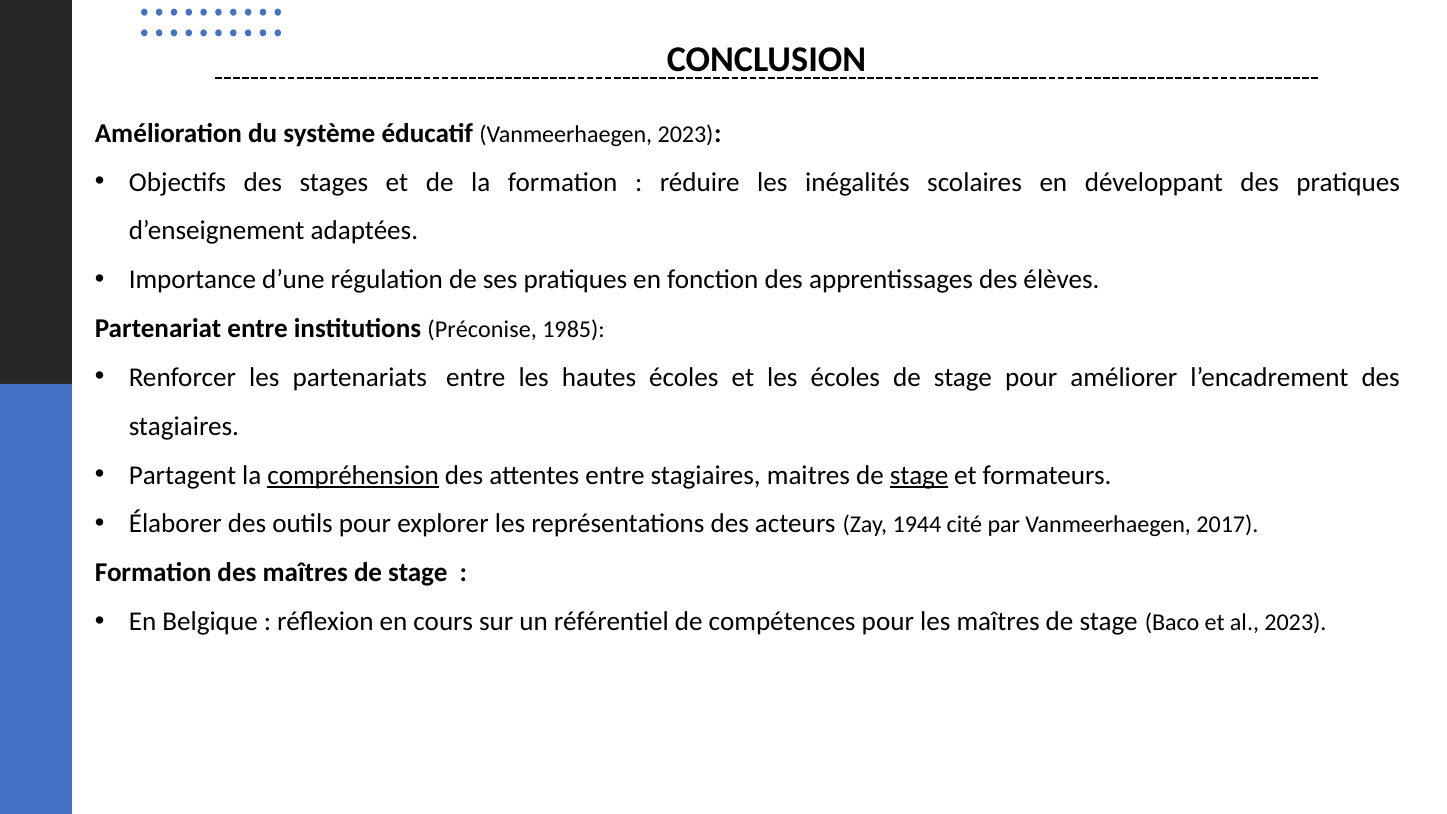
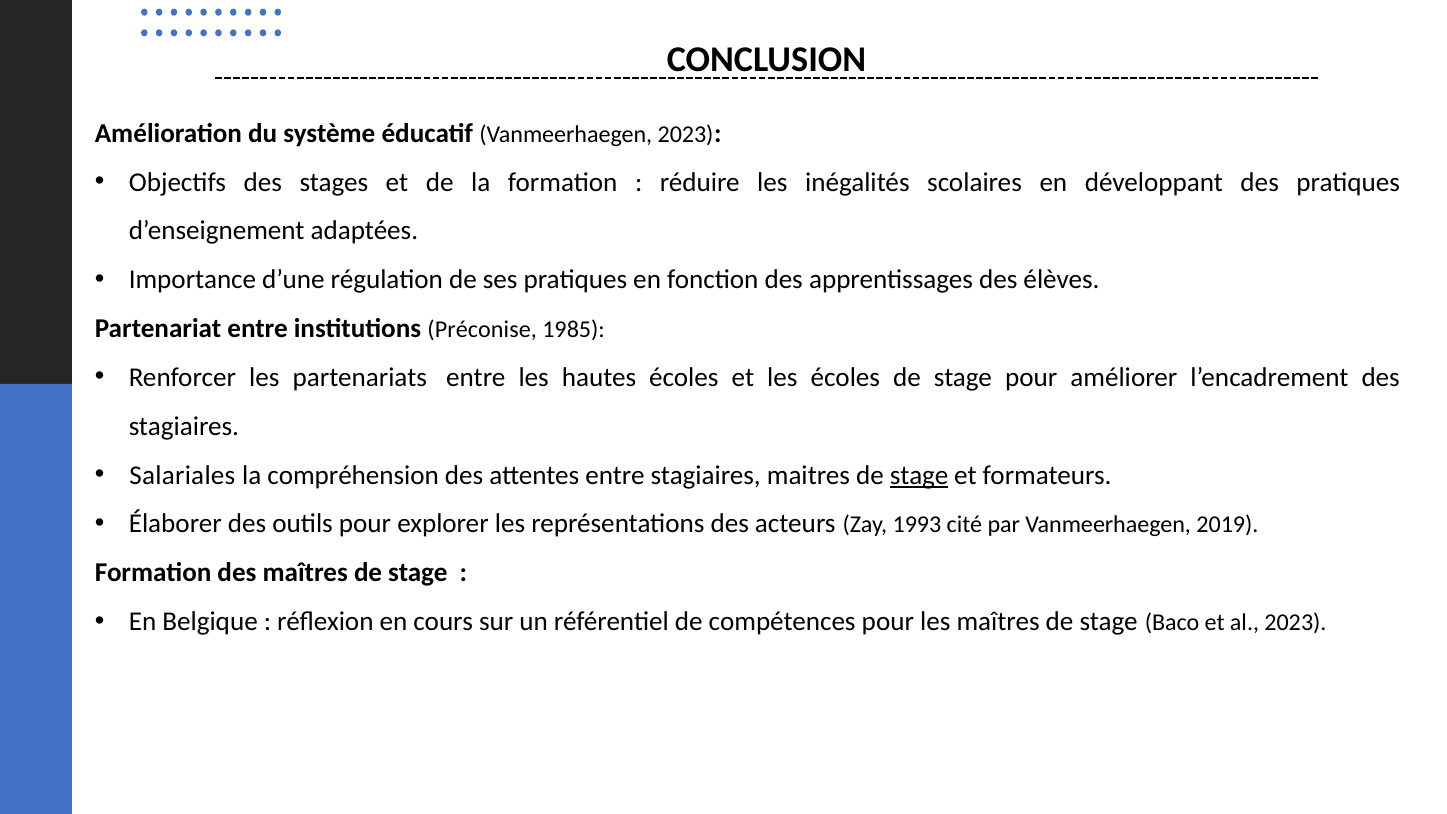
Partagent: Partagent -> Salariales (182, 475)
compréhension underline: present -> none (353, 475)
1944: 1944 -> 1993 (917, 525)
2017: 2017 -> 2019 (1227, 525)
